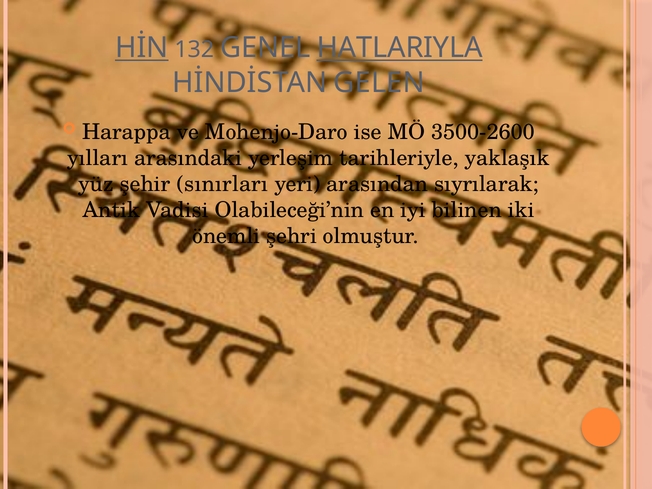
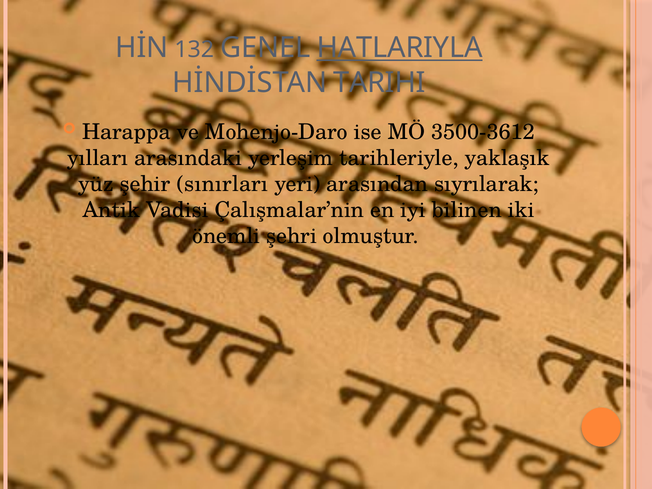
HİN underline: present -> none (142, 48)
GELEN: GELEN -> TARIHI (379, 82)
3500-2600: 3500-2600 -> 3500-3612 (483, 132)
Olabileceği’nin: Olabileceği’nin -> Çalışmalar’nin (289, 210)
